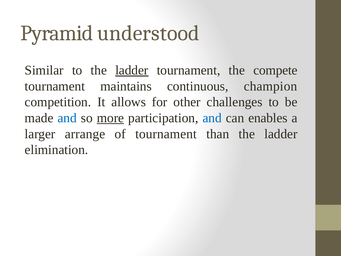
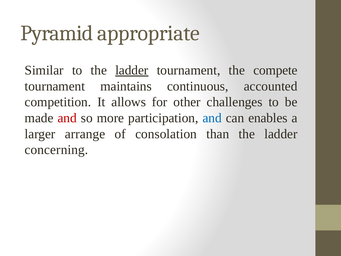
understood: understood -> appropriate (148, 33)
champion: champion -> accounted (271, 86)
and colour: blue -> red (67, 118)
more underline: present -> none (110, 118)
of tournament: tournament -> consolation (166, 134)
elimination: elimination -> concerning (56, 150)
